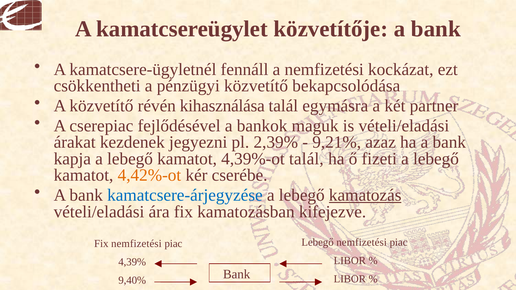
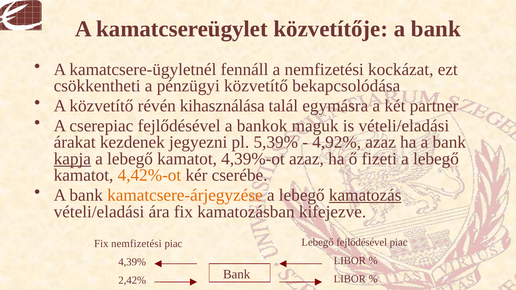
2,39%: 2,39% -> 5,39% (276, 142)
9,21%: 9,21% -> 4,92% (337, 142)
kapja underline: none -> present (72, 159)
4,39%-ot talál: talál -> azaz (306, 159)
kamatcsere-árjegyzése colour: blue -> orange (185, 195)
Lebegő nemfizetési: nemfizetési -> fejlődésével (362, 243)
9,40%: 9,40% -> 2,42% (132, 281)
